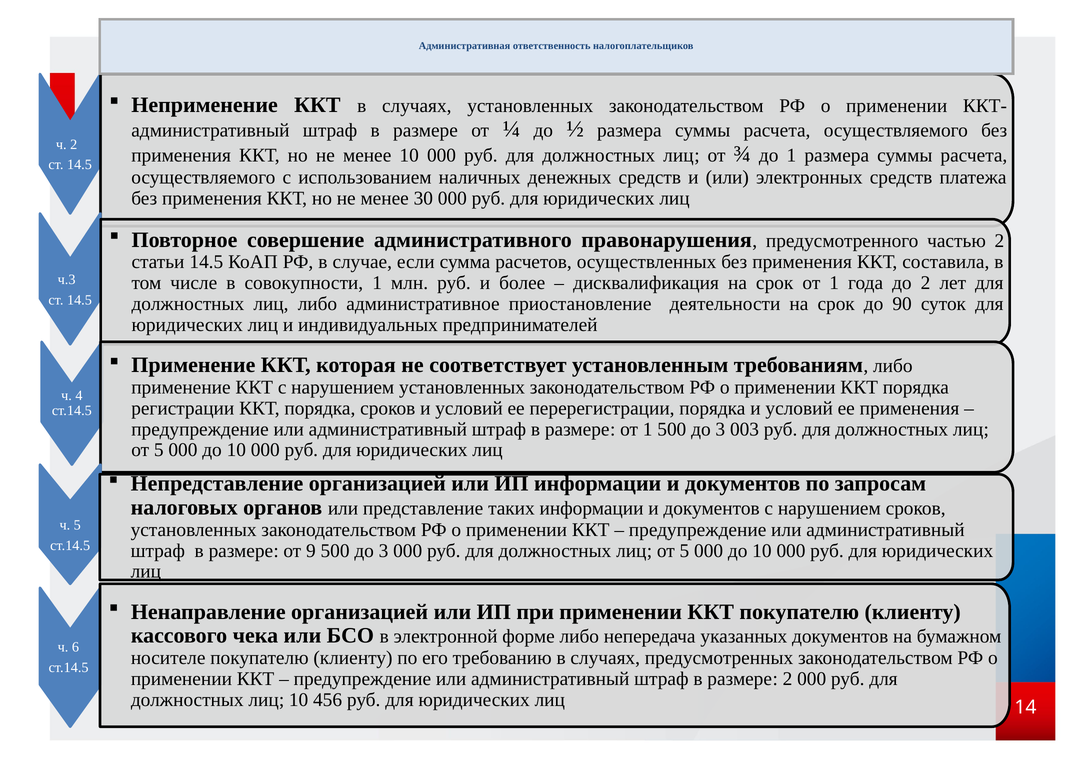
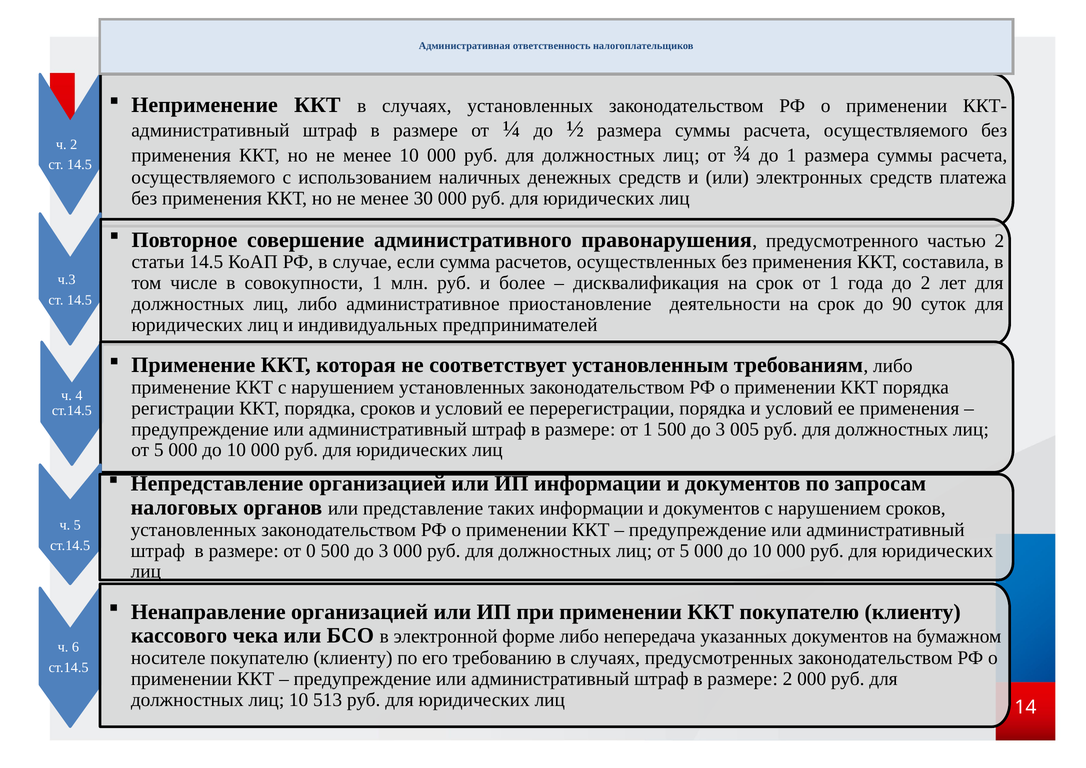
003: 003 -> 005 (745, 429)
9: 9 -> 0 (311, 551)
456: 456 -> 513 (328, 700)
